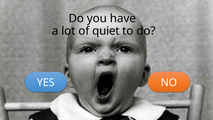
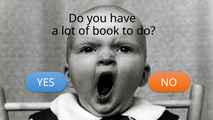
quiet: quiet -> book (106, 31)
